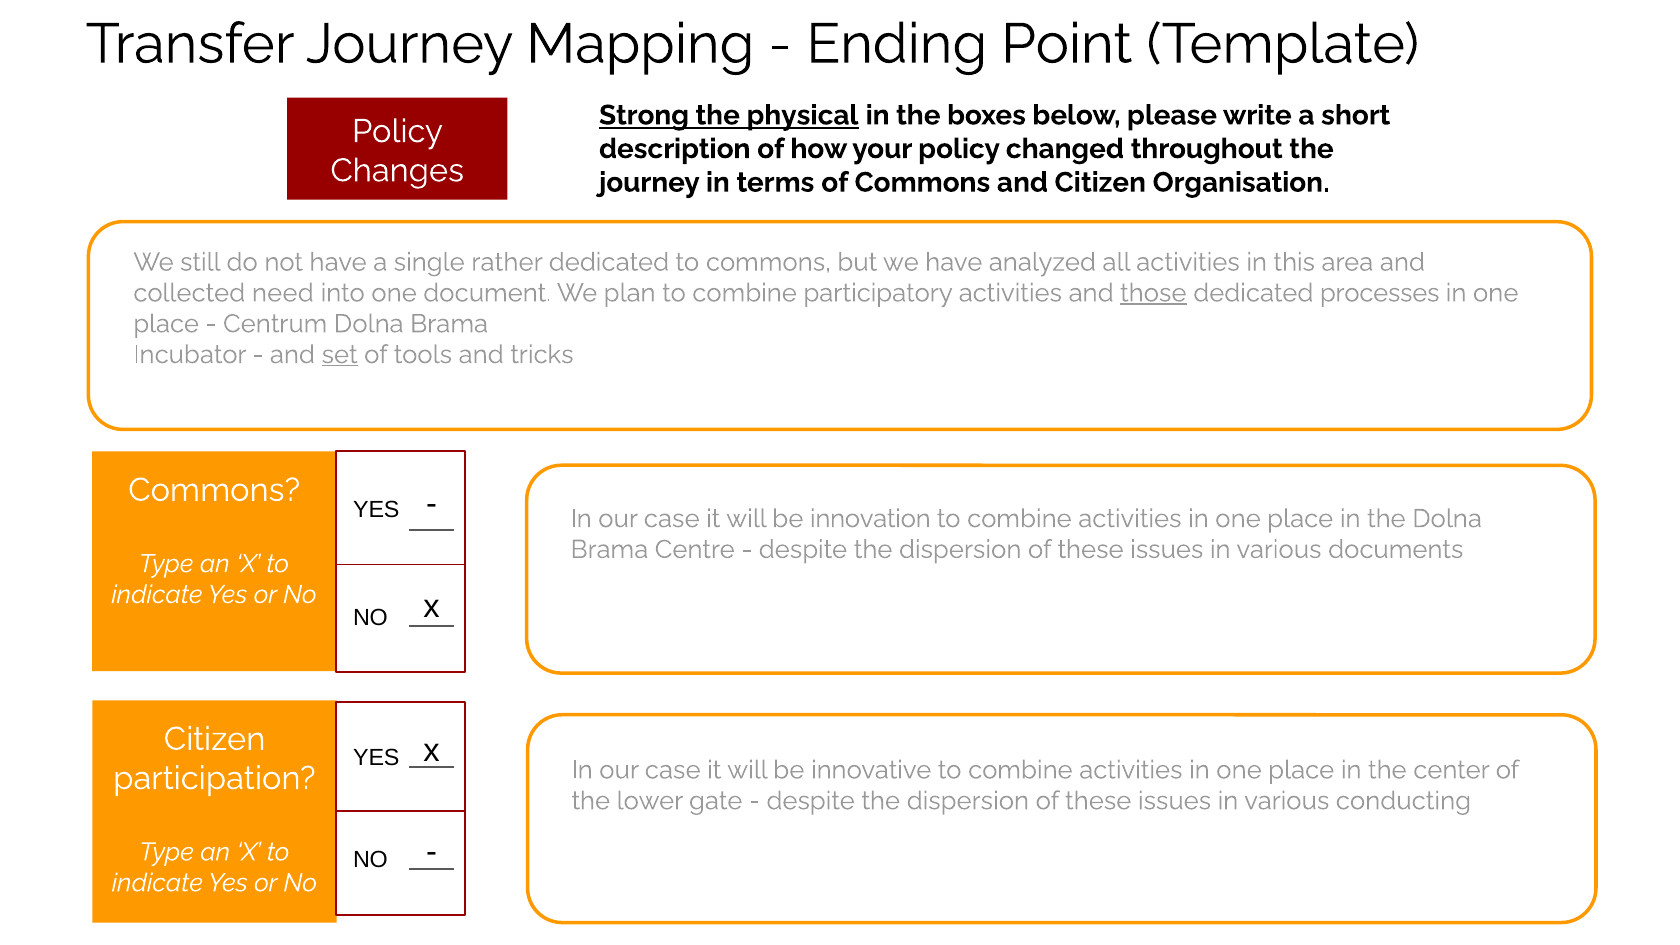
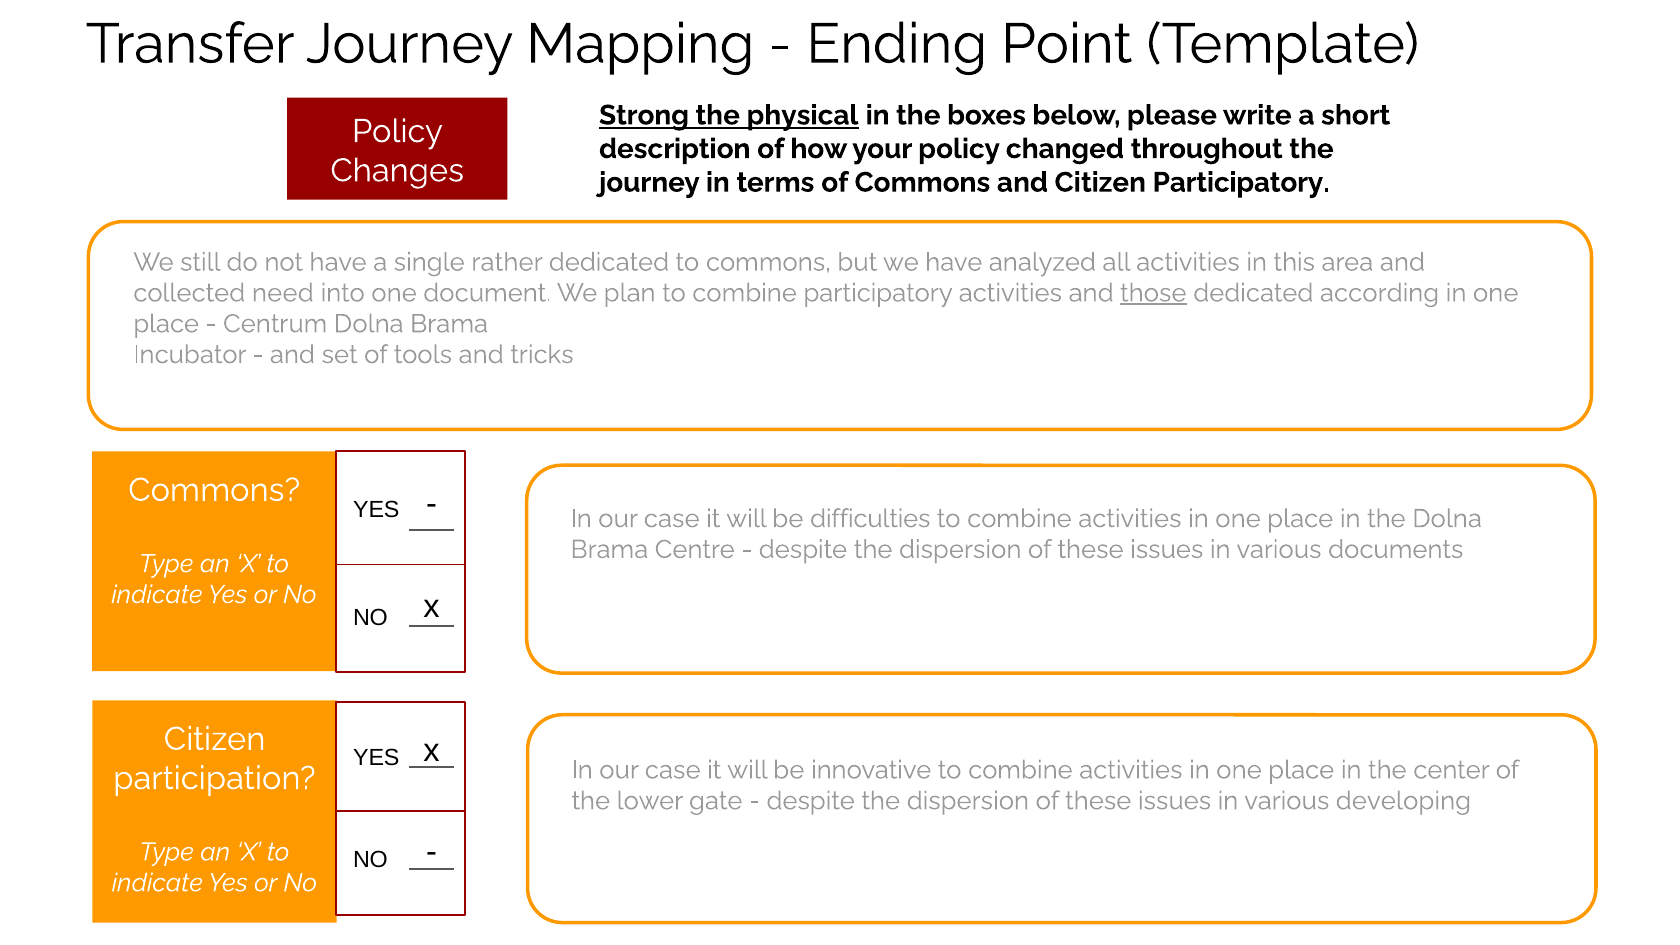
Citizen Organisation: Organisation -> Participatory (1241, 182)
processes: processes -> according (1380, 293)
set underline: present -> none (340, 355)
innovation: innovation -> difficulties (870, 519)
conducting: conducting -> developing (1403, 801)
